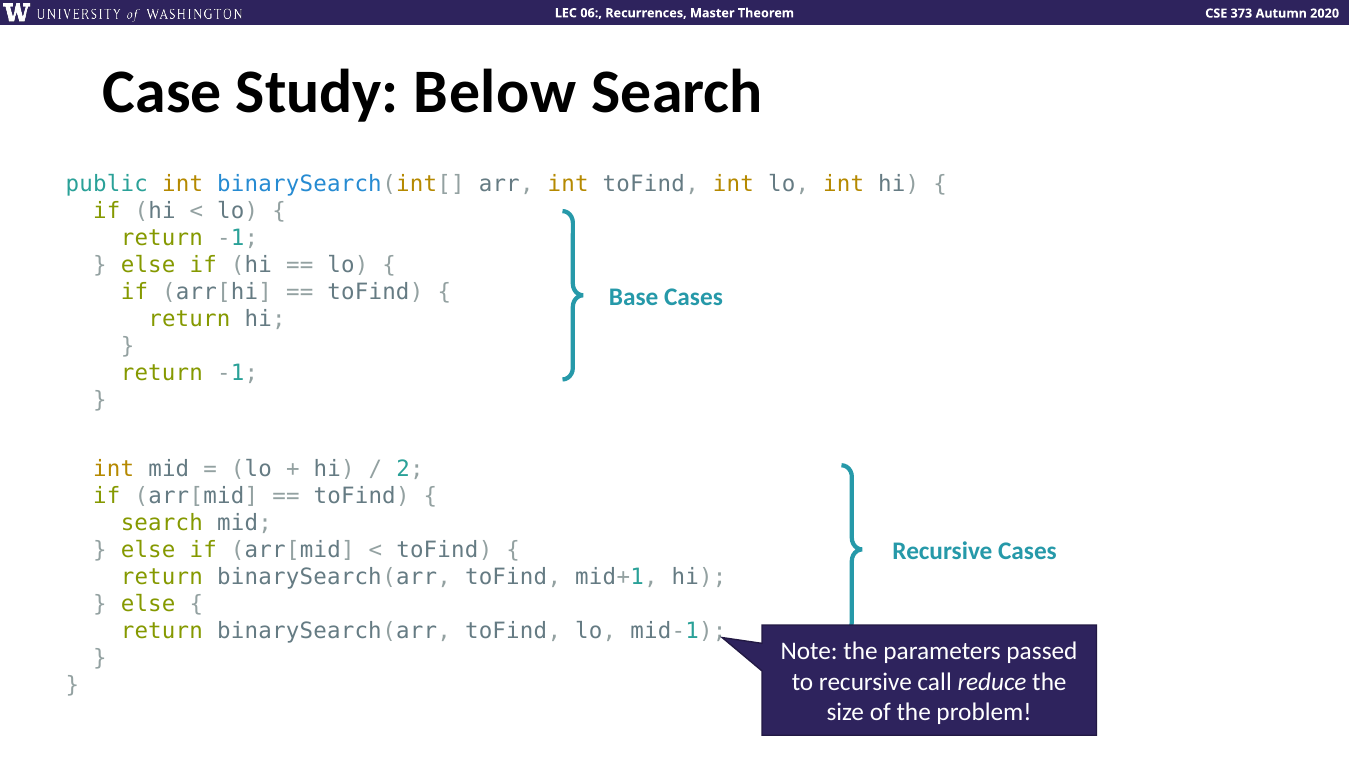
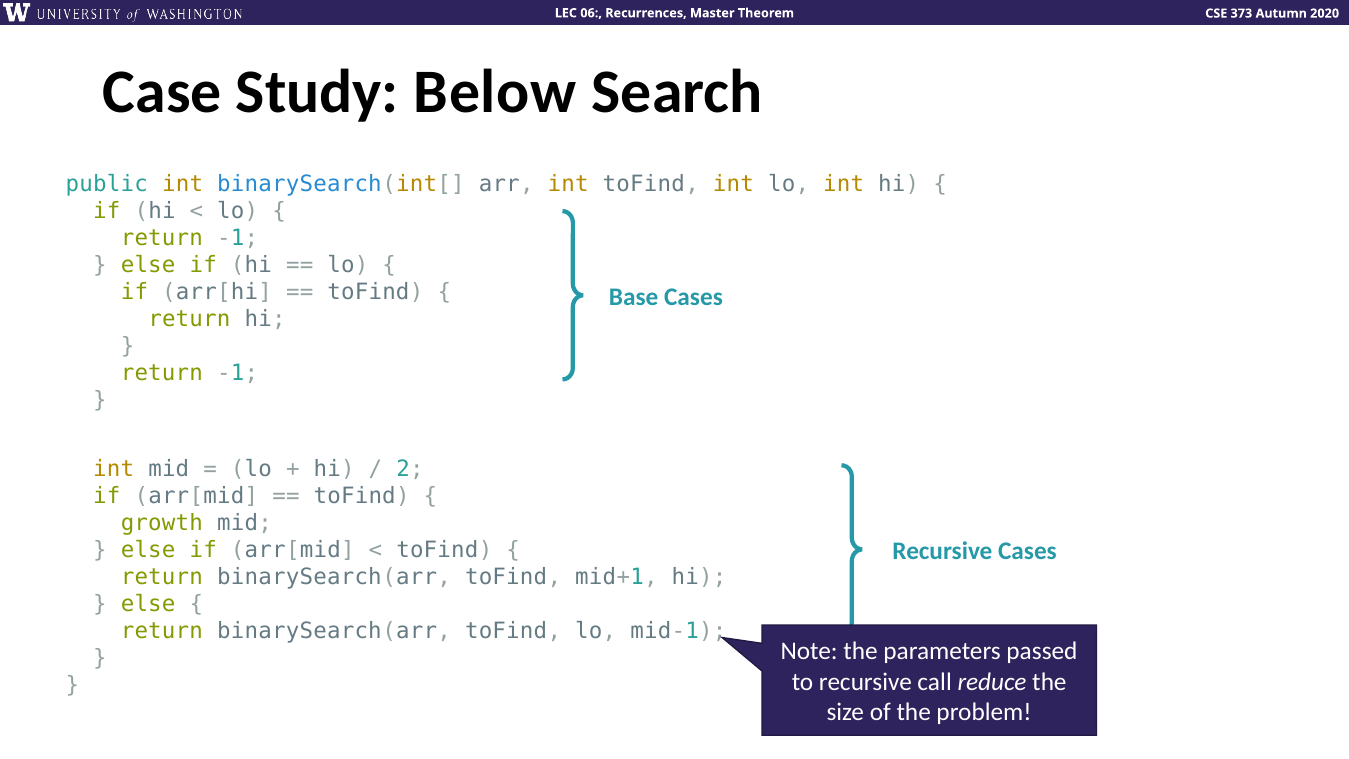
search: search -> growth (162, 523)
